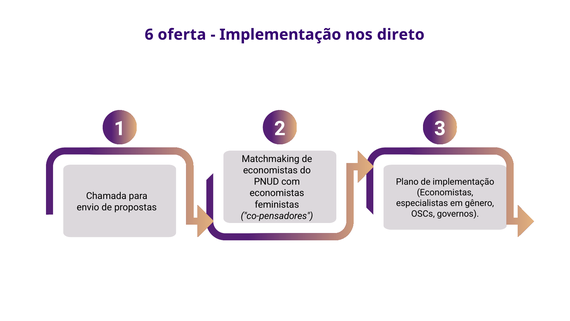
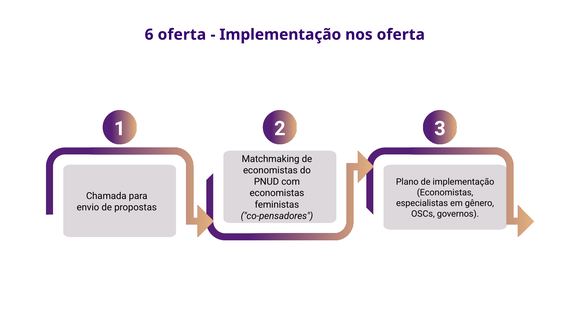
nos direto: direto -> oferta (401, 35)
